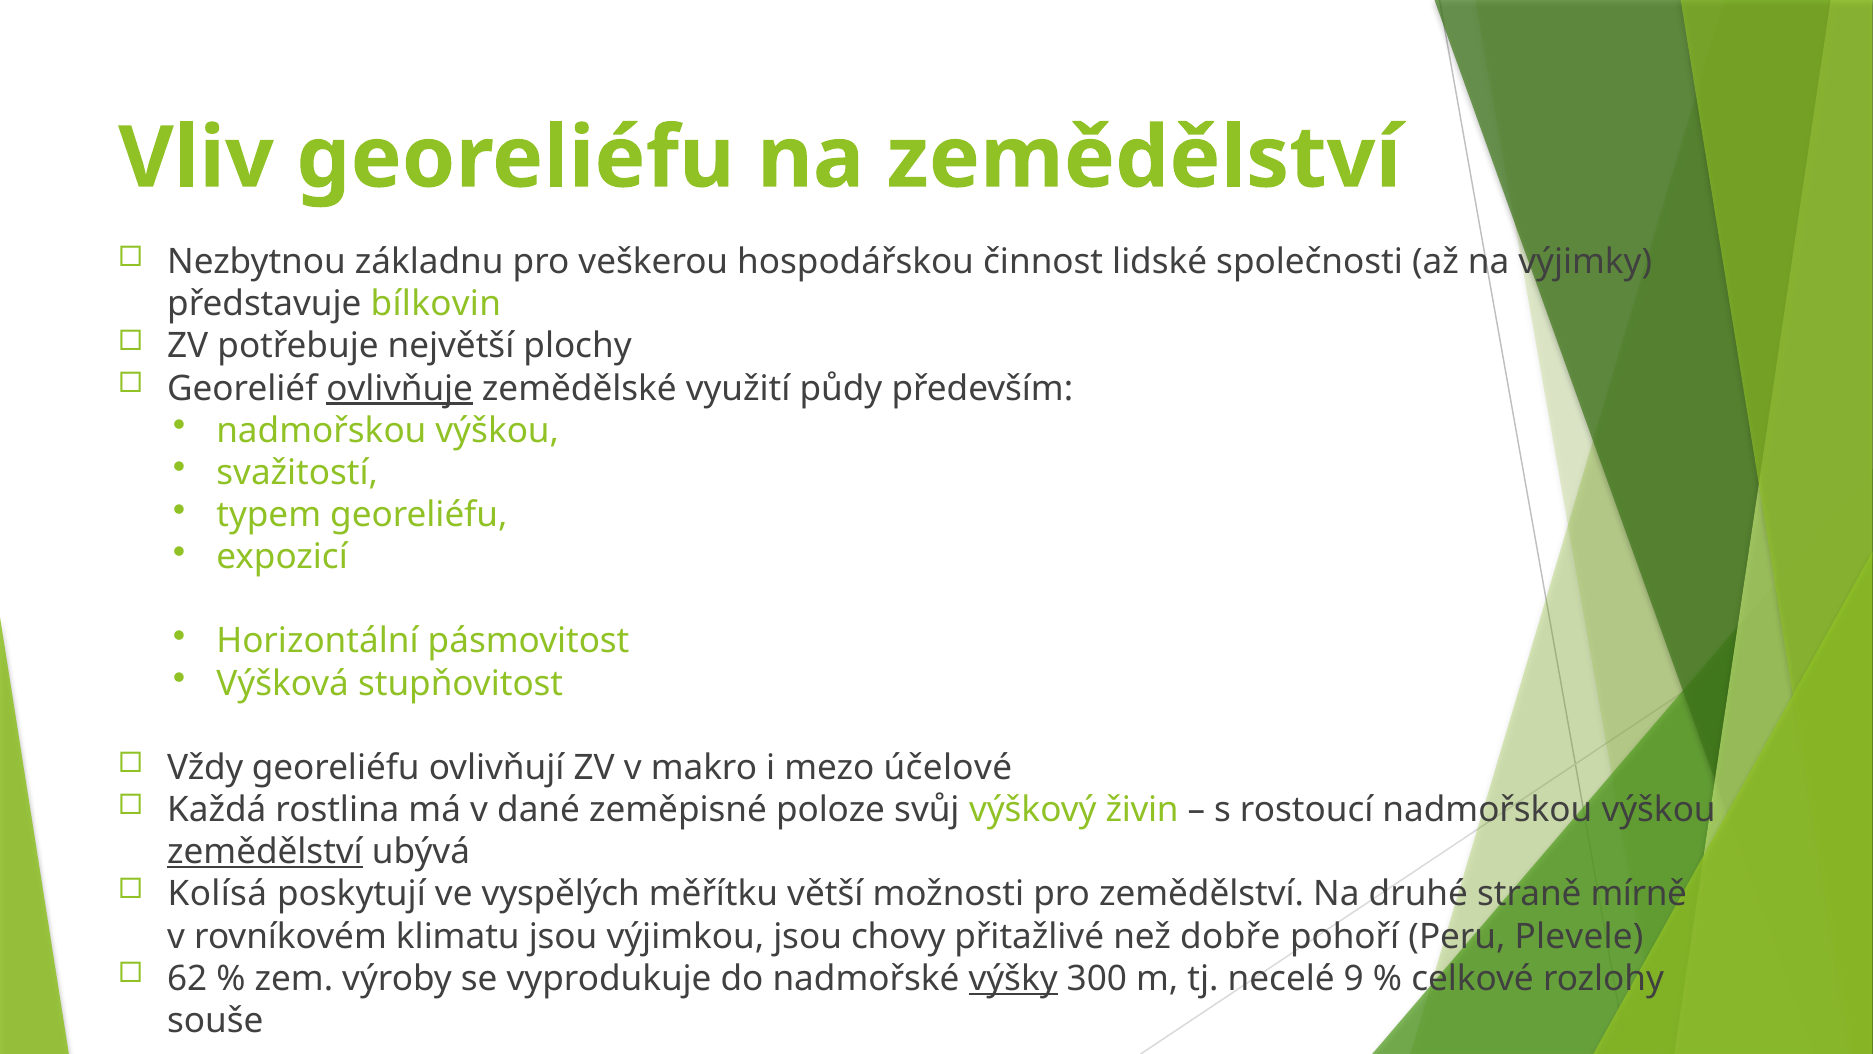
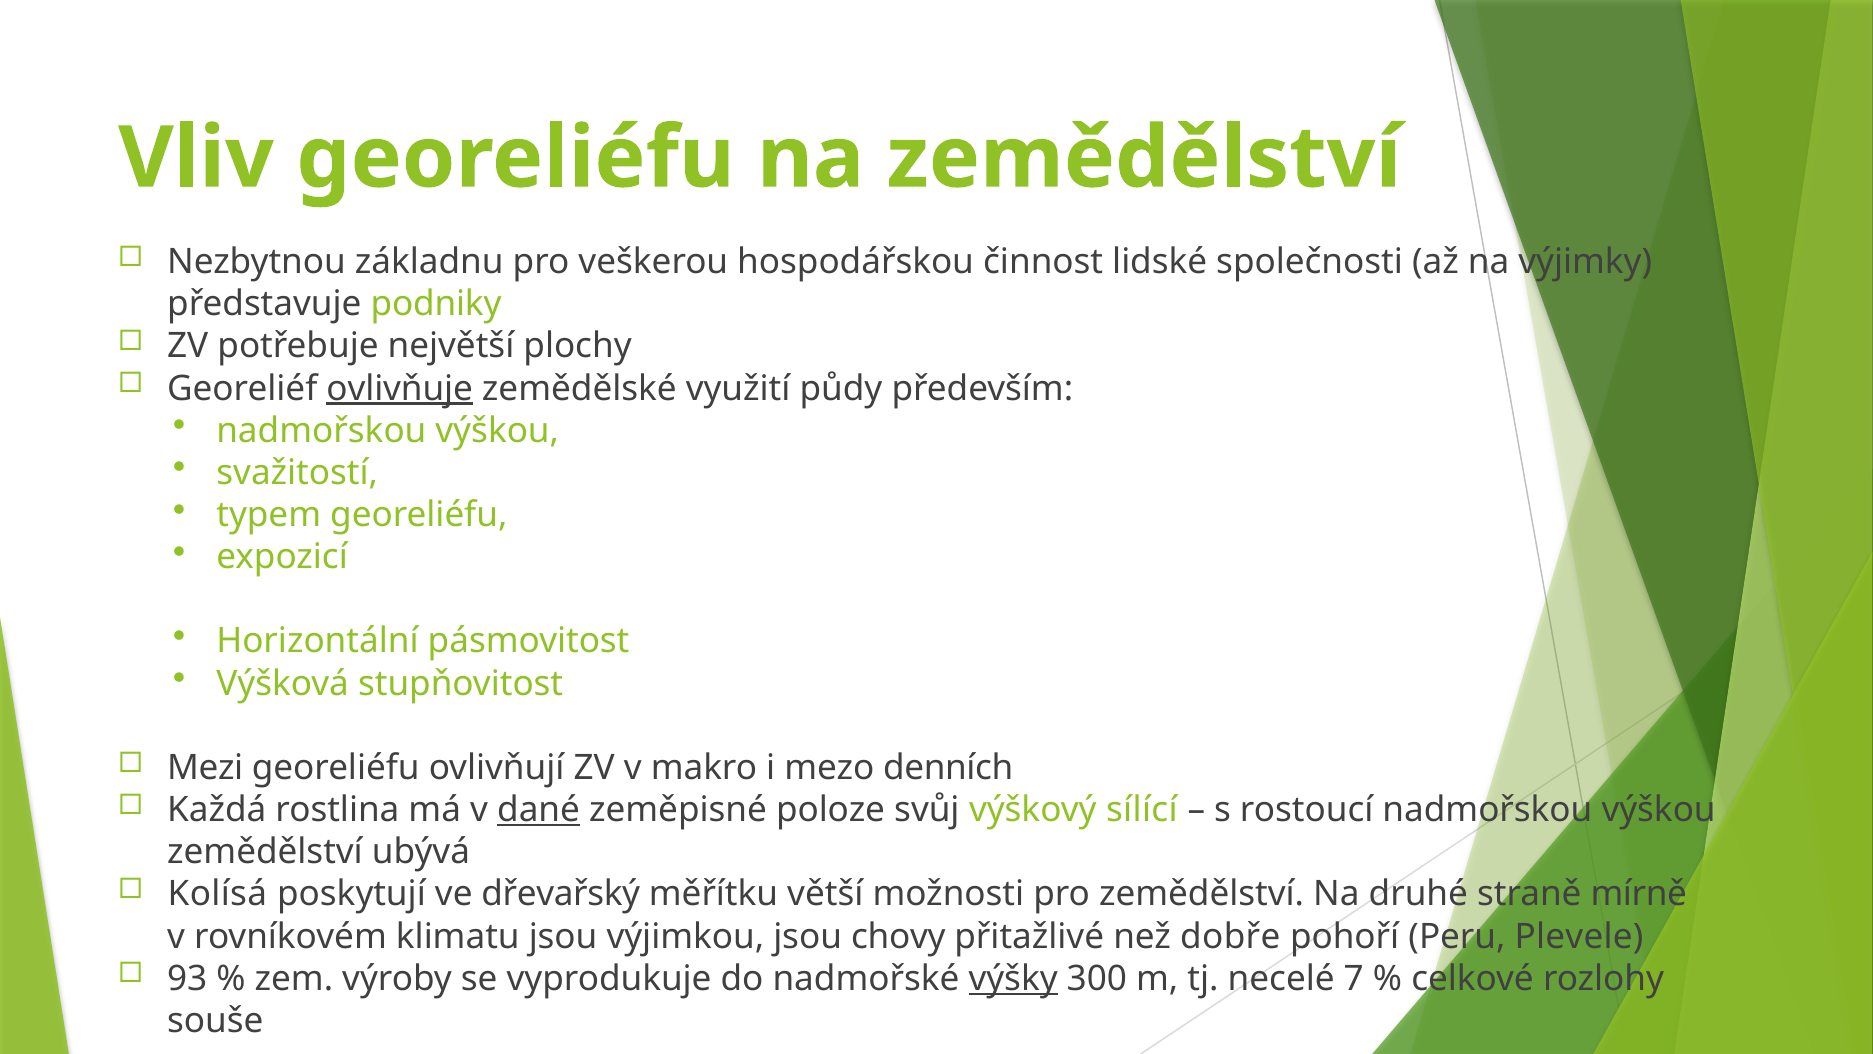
bílkovin: bílkovin -> podniky (436, 304)
Vždy: Vždy -> Mezi (205, 768)
účelové: účelové -> denních (948, 768)
dané underline: none -> present (539, 810)
živin: živin -> sílící (1142, 810)
zemědělství underline: present -> none (265, 852)
vyspělých: vyspělých -> dřevařský (561, 894)
62: 62 -> 93 (187, 978)
9: 9 -> 7 (1354, 978)
